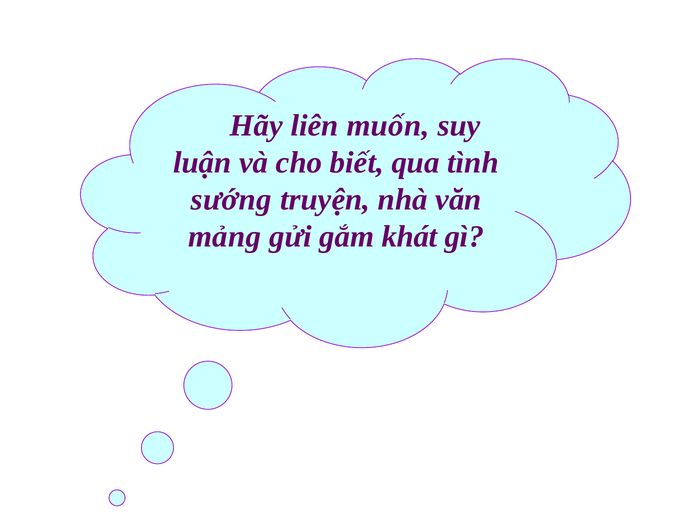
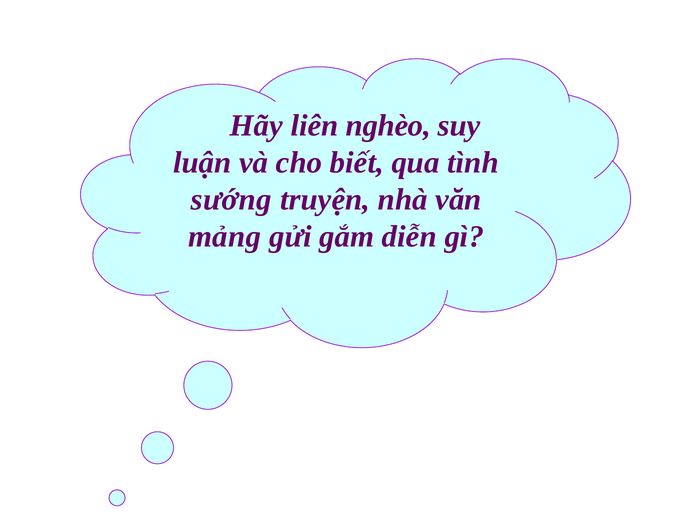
muốn: muốn -> nghèo (388, 126)
khát: khát -> diễn (409, 237)
